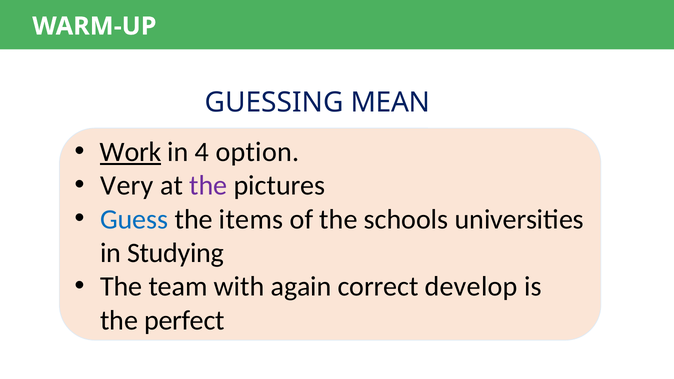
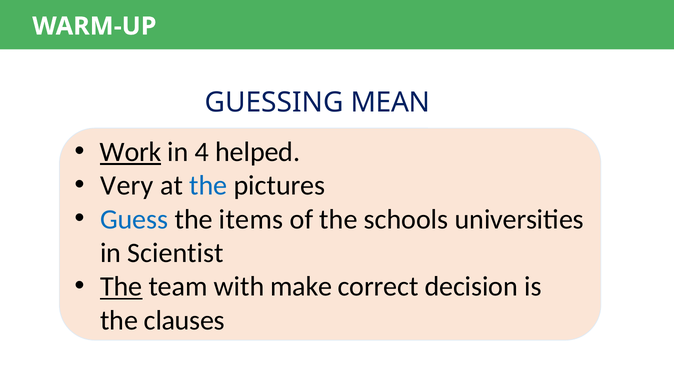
option: option -> helped (258, 152)
the colour: purple -> blue (208, 186)
Studying: Studying -> Scientist (175, 253)
The underline: none -> present (121, 287)
again: again -> make (301, 287)
develop: develop -> decision (471, 287)
perfect: perfect -> clauses (184, 320)
